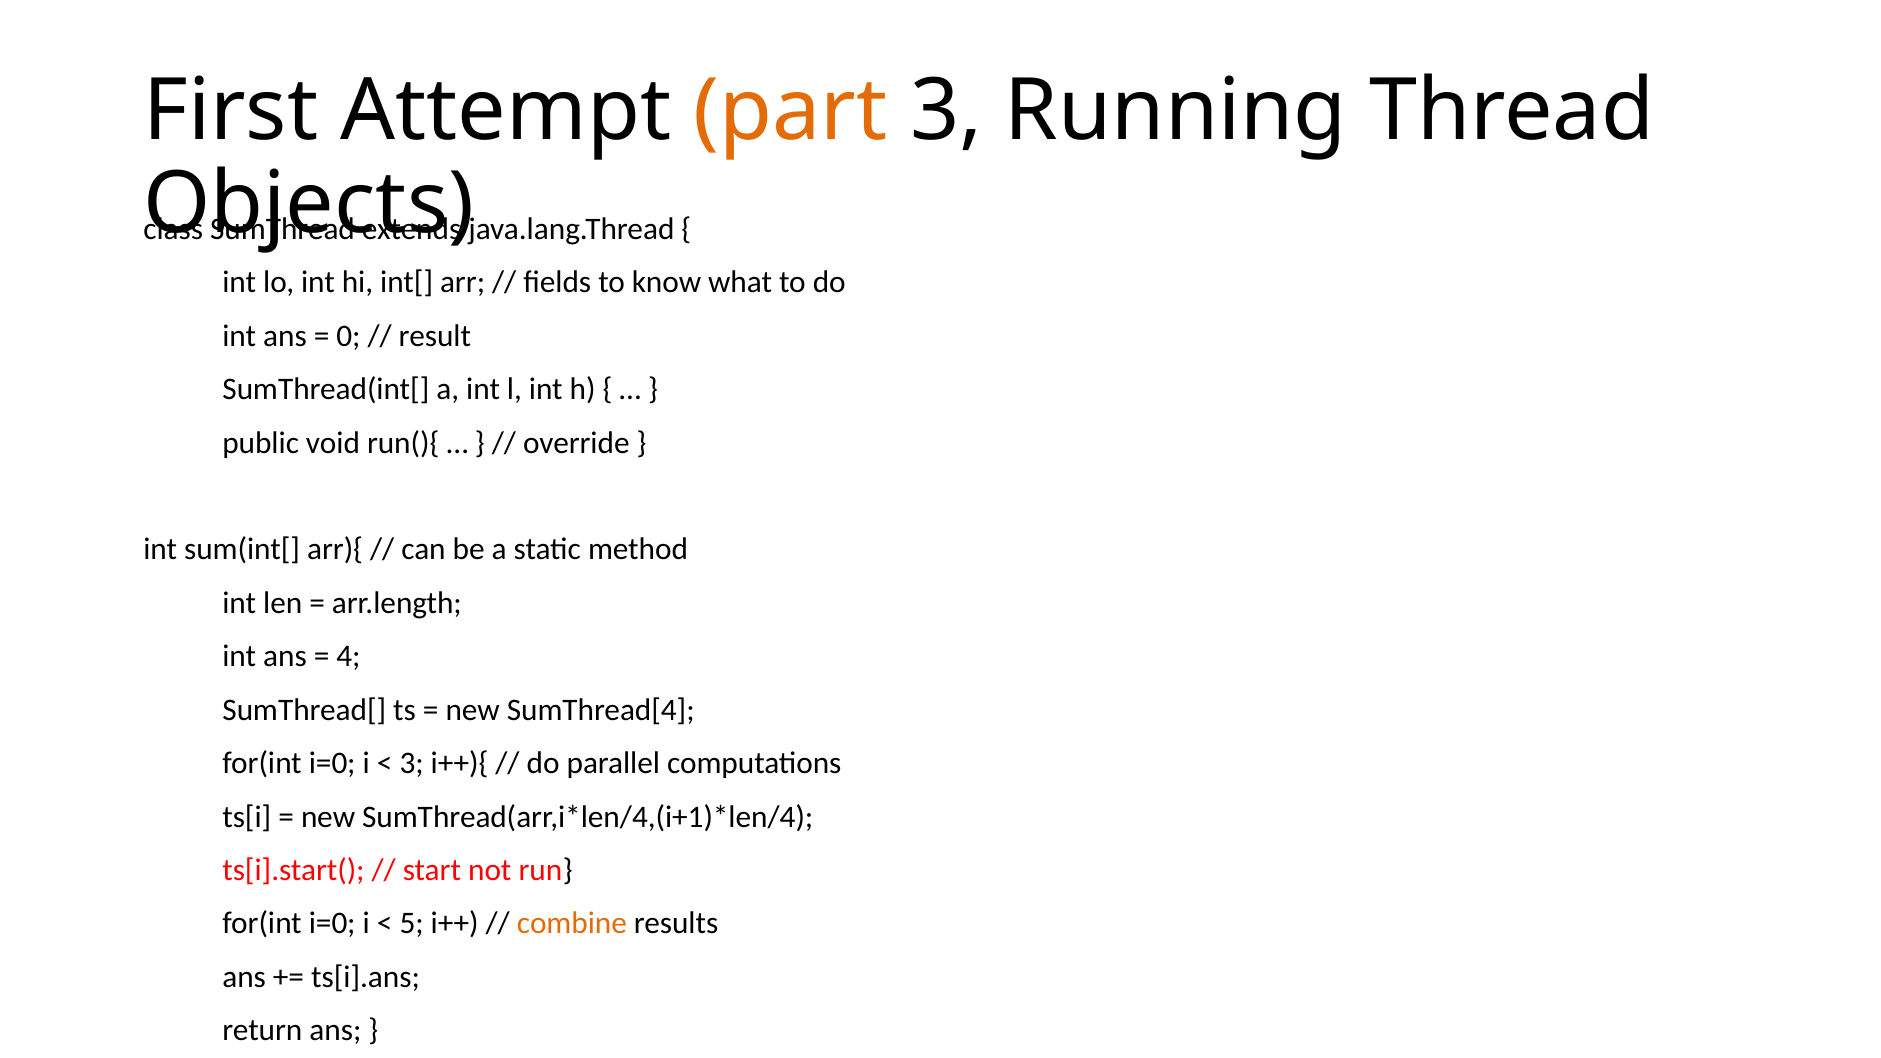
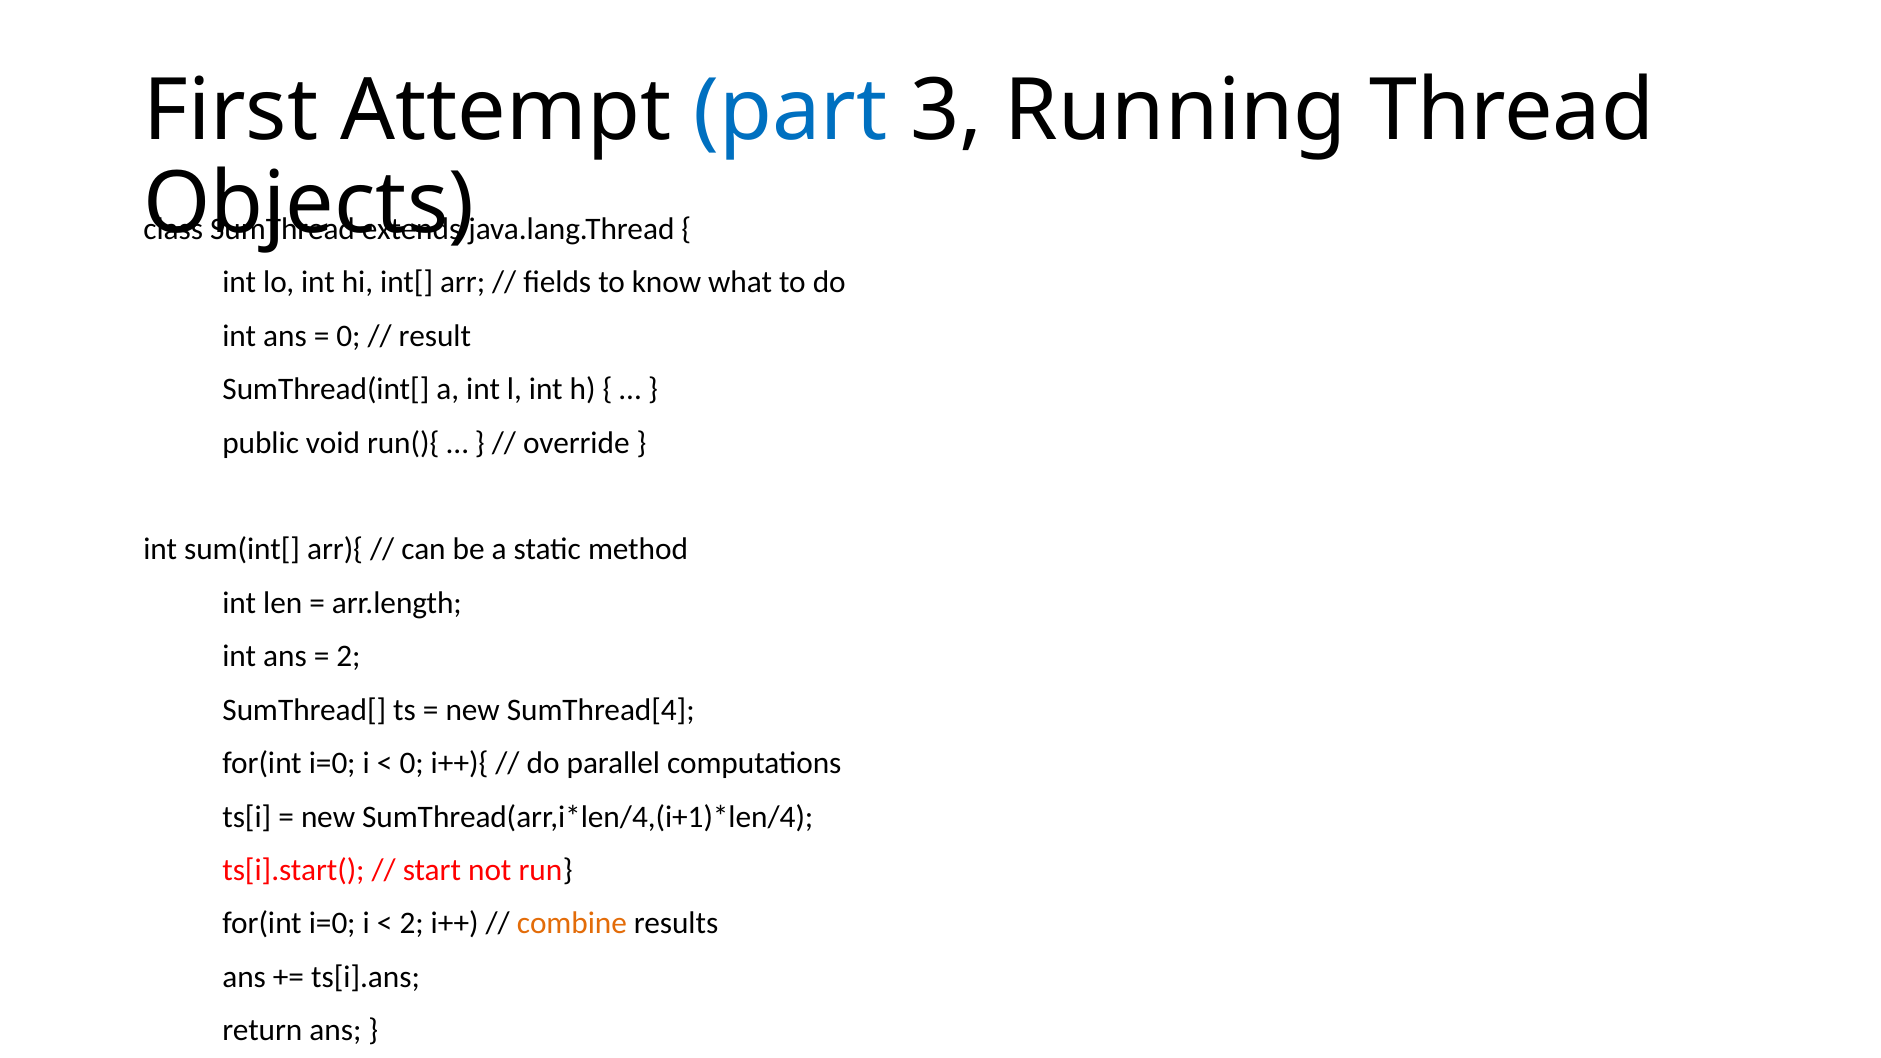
part colour: orange -> blue (791, 111)
4: 4 -> 2 (348, 657)
3: 3 -> 0 (412, 763)
5: 5 -> 2 (412, 924)
